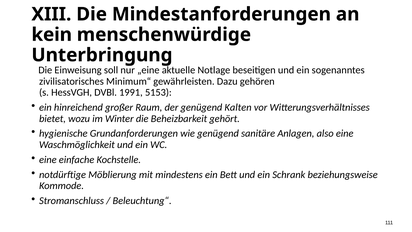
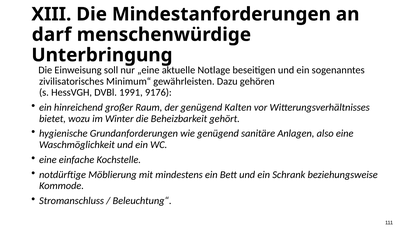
kein: kein -> darf (52, 35)
5153: 5153 -> 9176 (158, 92)
